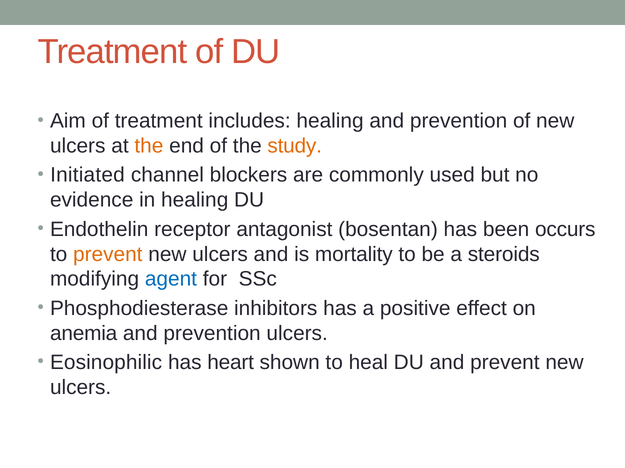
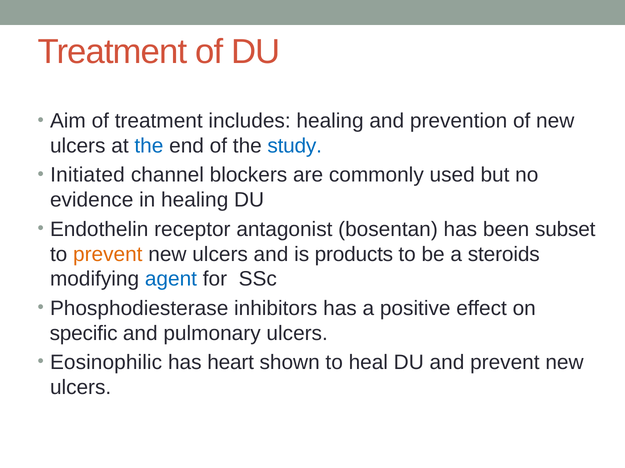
the colour: orange -> blue (149, 146)
study colour: orange -> blue (295, 146)
occurs: occurs -> subset (565, 230)
mortality: mortality -> products (354, 255)
anemia: anemia -> specific (84, 334)
prevention: prevention -> pulmonary (212, 334)
